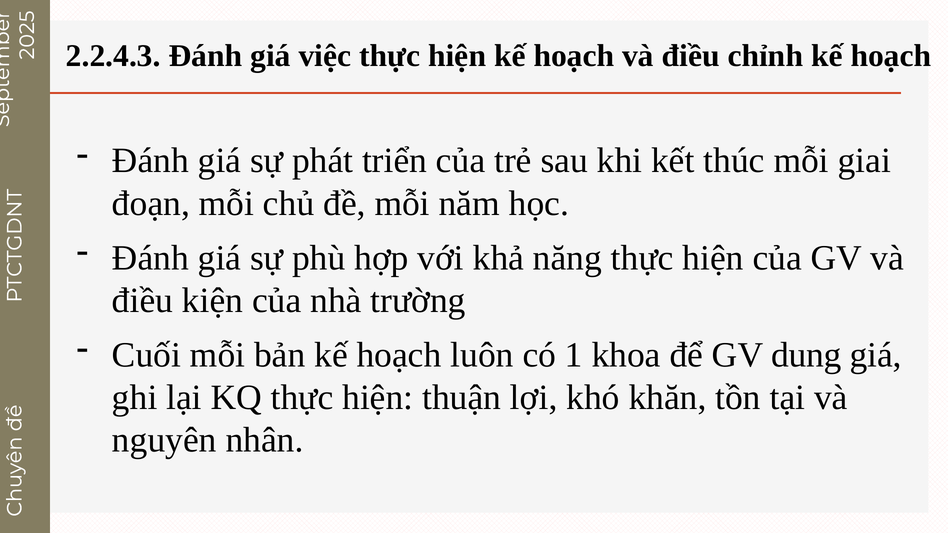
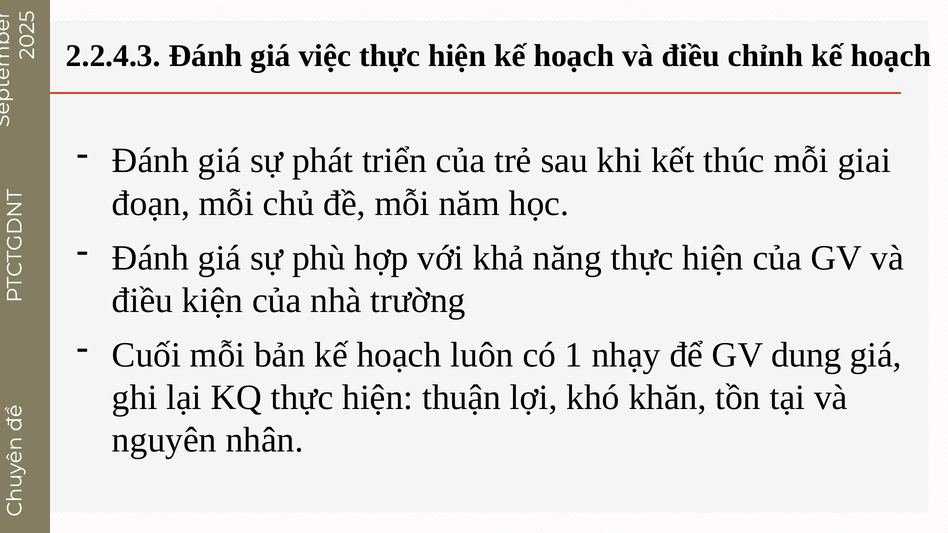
khoa: khoa -> nhạy (626, 355)
